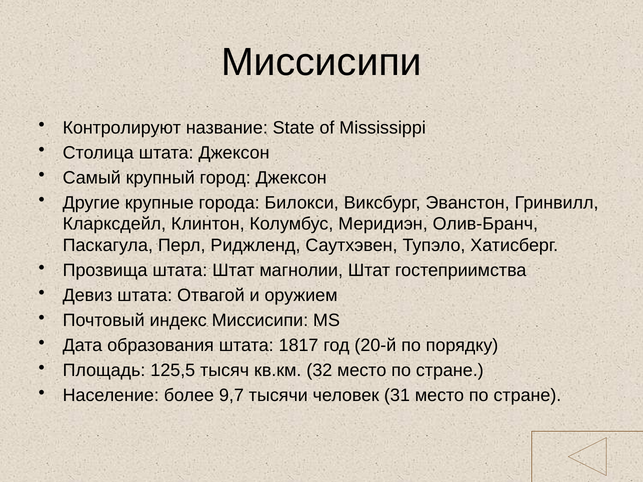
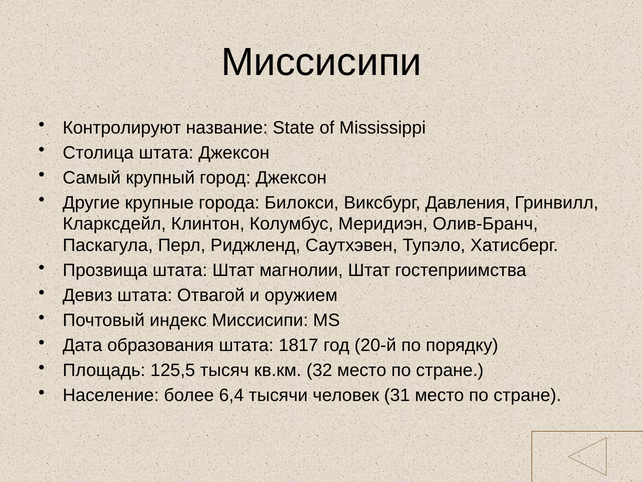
Эванстон: Эванстон -> Давления (468, 203)
9,7: 9,7 -> 6,4 (231, 396)
